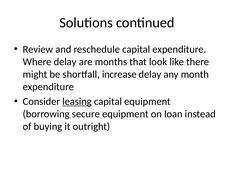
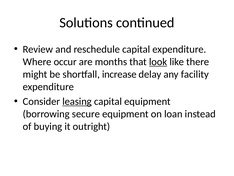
Where delay: delay -> occur (65, 62)
look underline: none -> present (158, 62)
month: month -> facility (195, 74)
